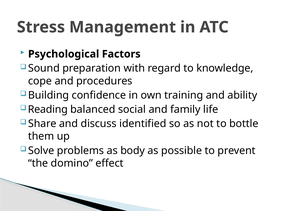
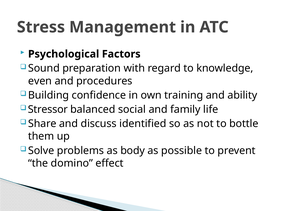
cope: cope -> even (40, 81)
Reading: Reading -> Stressor (48, 109)
